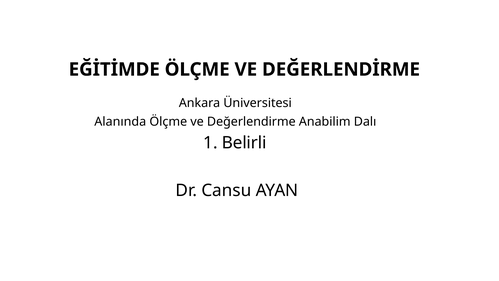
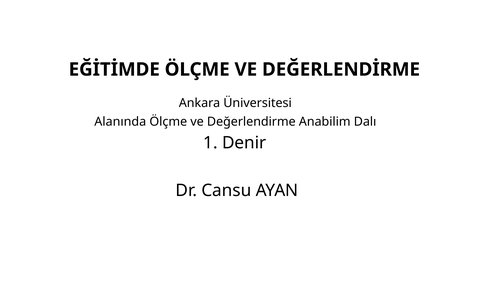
Belirli: Belirli -> Denir (244, 143)
